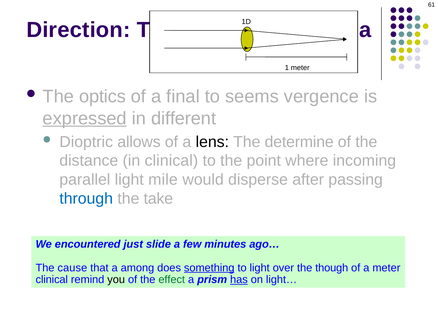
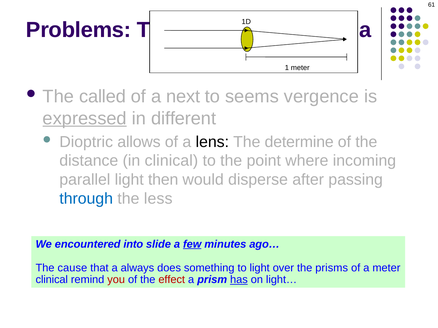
Direction: Direction -> Problems (79, 30)
optics: optics -> called (103, 97)
final: final -> next (183, 97)
mile: mile -> then (163, 180)
take: take -> less (158, 199)
just: just -> into (133, 244)
few underline: none -> present (192, 244)
among: among -> always (137, 268)
something underline: present -> none (209, 268)
though: though -> prisms (332, 268)
you colour: black -> red (116, 280)
effect colour: green -> red (172, 280)
